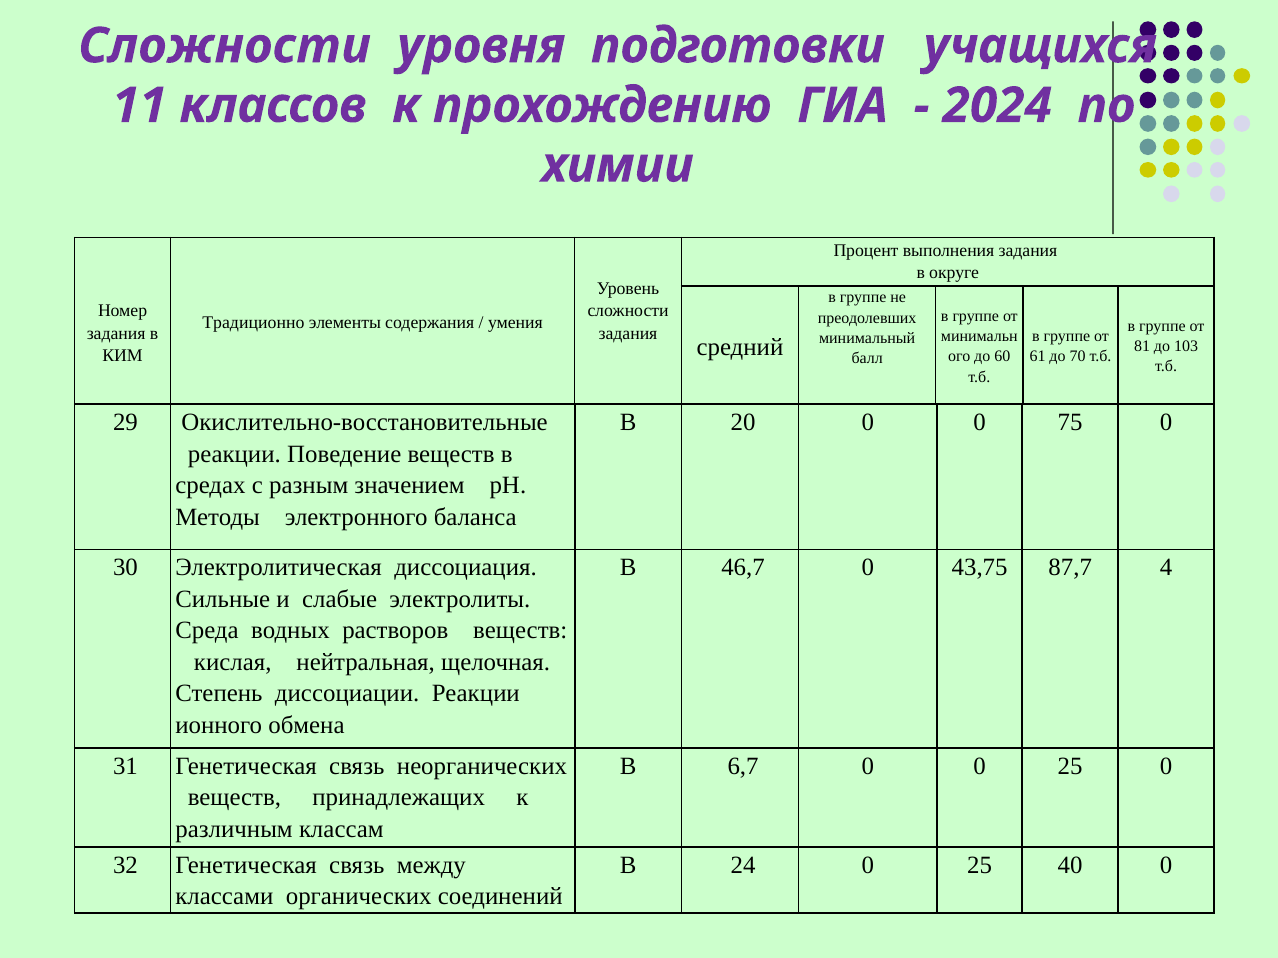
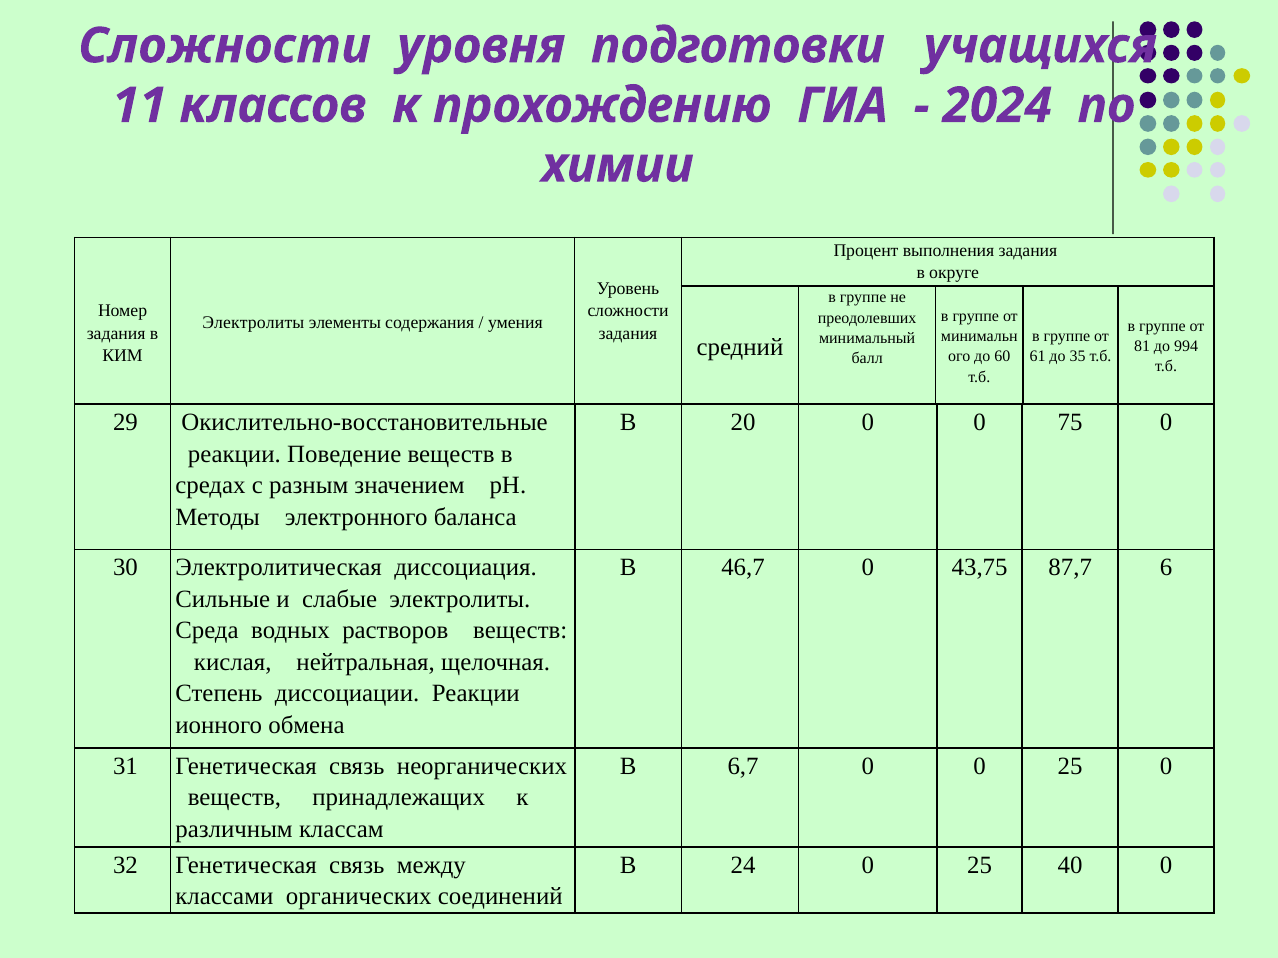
Традиционно: Традиционно -> Электролиты (253, 322)
103: 103 -> 994 (1186, 347)
70: 70 -> 35 (1078, 357)
4: 4 -> 6 (1166, 568)
